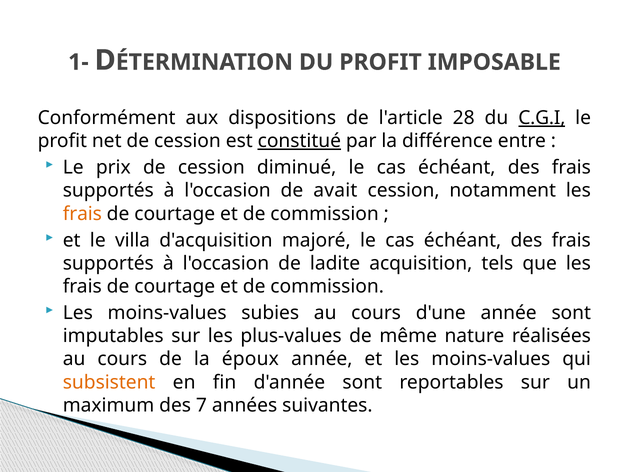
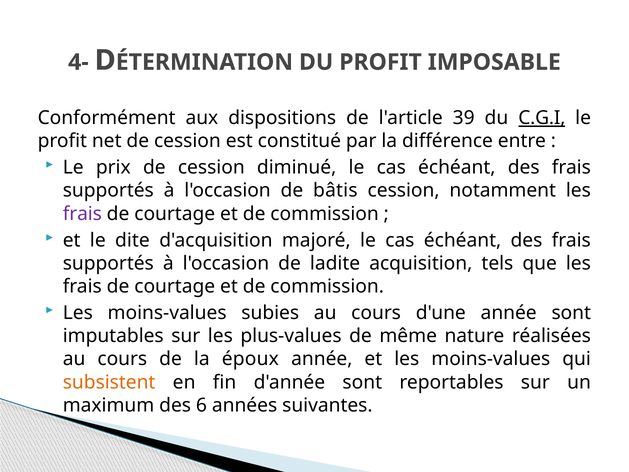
1-: 1- -> 4- (78, 62)
28: 28 -> 39 (464, 118)
constitué underline: present -> none (299, 141)
avait: avait -> bâtis (335, 191)
frais colour: orange -> purple (82, 214)
villa: villa -> dite (132, 240)
7: 7 -> 6 (201, 405)
